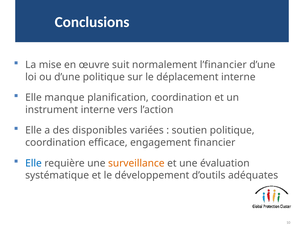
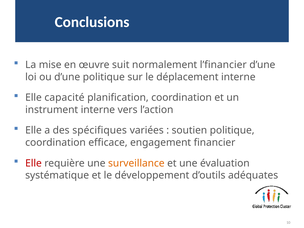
manque: manque -> capacité (64, 98)
disponibles: disponibles -> spécifiques (100, 130)
Elle colour: blue -> red (33, 163)
